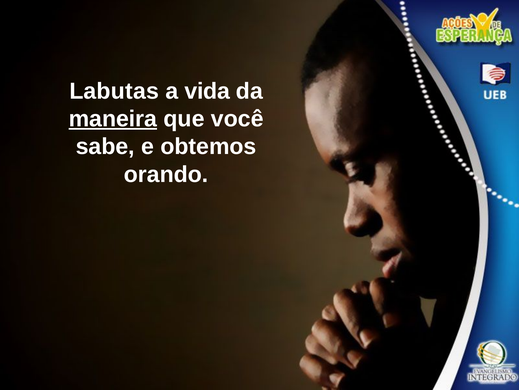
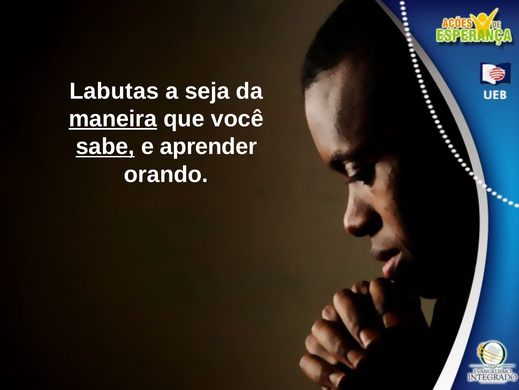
vida: vida -> seja (207, 91)
sabe underline: none -> present (105, 146)
obtemos: obtemos -> aprender (209, 146)
